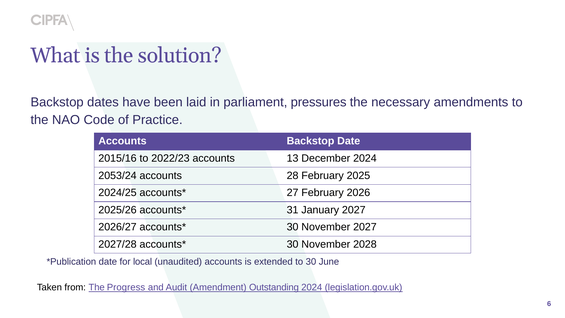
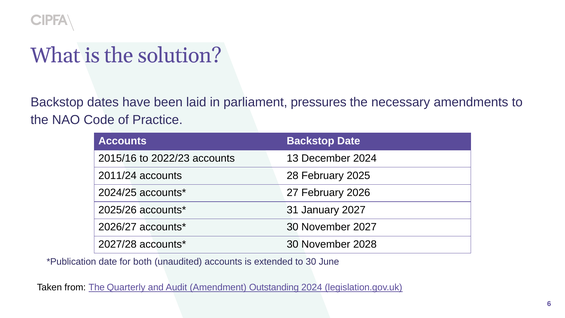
2053/24: 2053/24 -> 2011/24 (118, 175)
local: local -> both (142, 261)
Progress: Progress -> Quarterly (126, 287)
